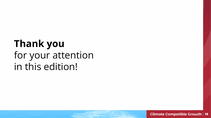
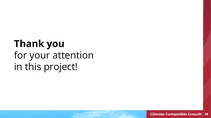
edition: edition -> project (61, 67)
